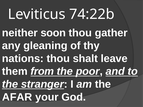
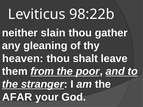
74:22b: 74:22b -> 98:22b (92, 14)
soon: soon -> slain (53, 33)
nations: nations -> heaven (23, 59)
